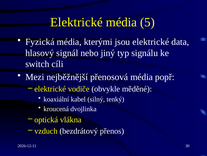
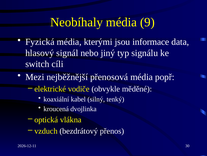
Elektrické: Elektrické -> Neobíhaly (77, 22)
5: 5 -> 9 (147, 22)
jsou elektrické: elektrické -> informace (151, 42)
